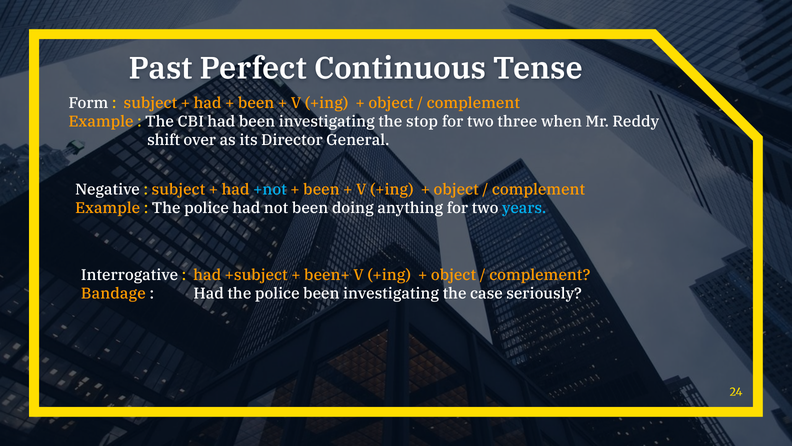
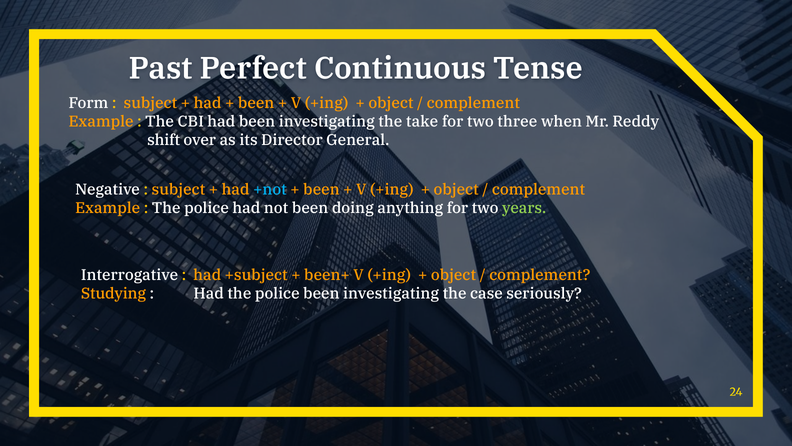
stop: stop -> take (422, 122)
years colour: light blue -> light green (524, 208)
Bandage: Bandage -> Studying (114, 293)
